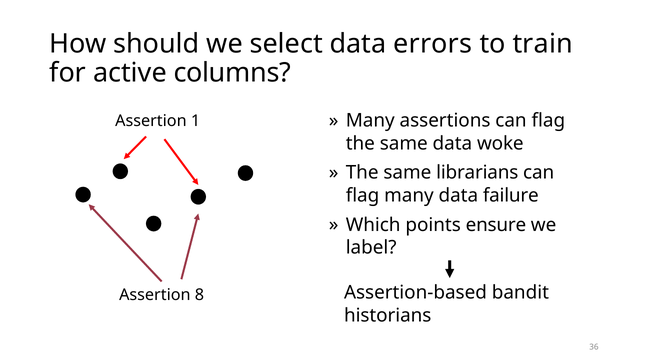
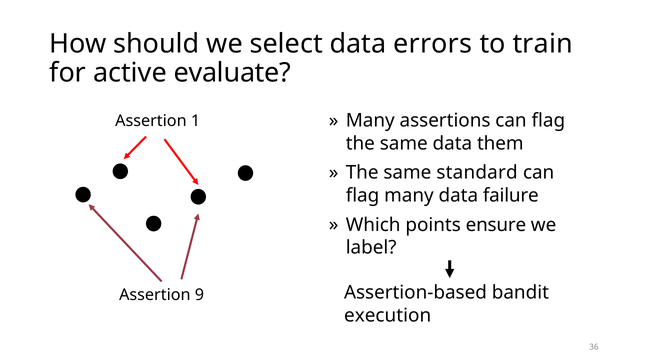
columns: columns -> evaluate (232, 73)
woke: woke -> them (500, 144)
librarians: librarians -> standard (477, 173)
8: 8 -> 9 (199, 295)
historians: historians -> execution (388, 316)
